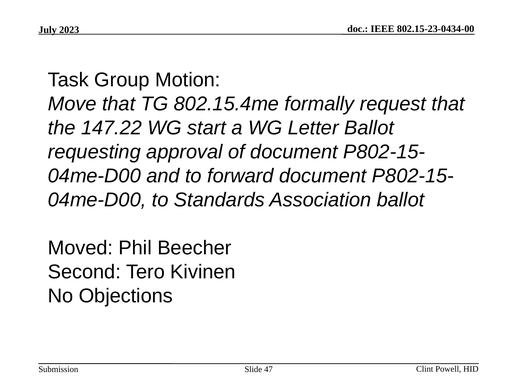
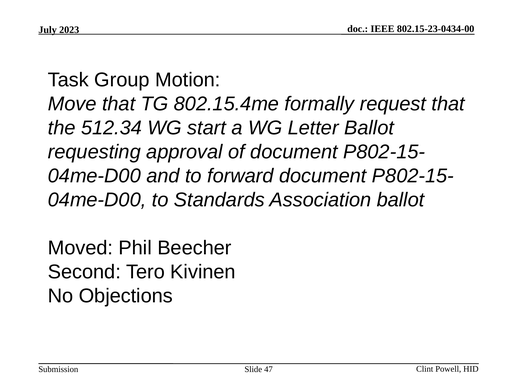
147.22: 147.22 -> 512.34 (111, 128)
